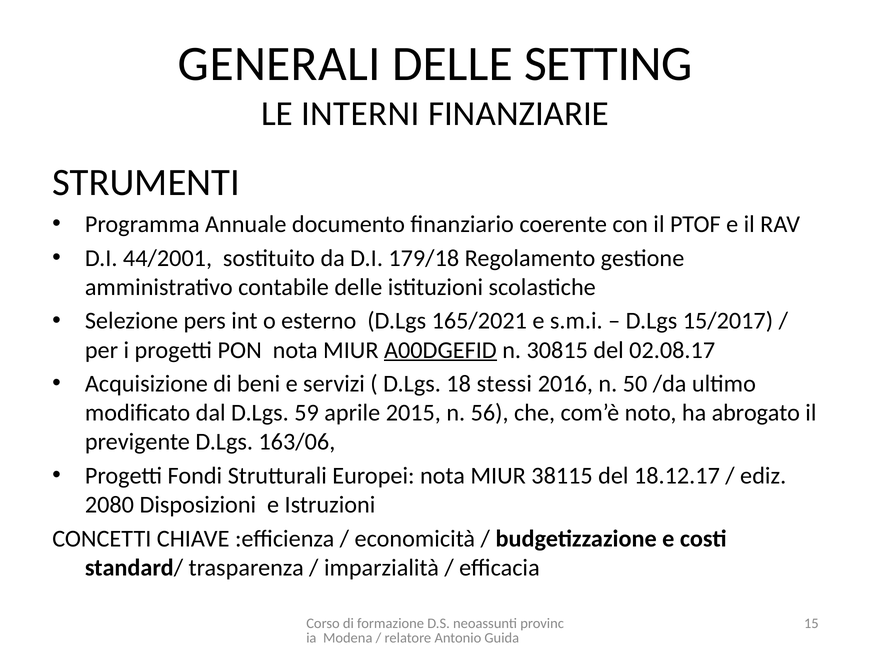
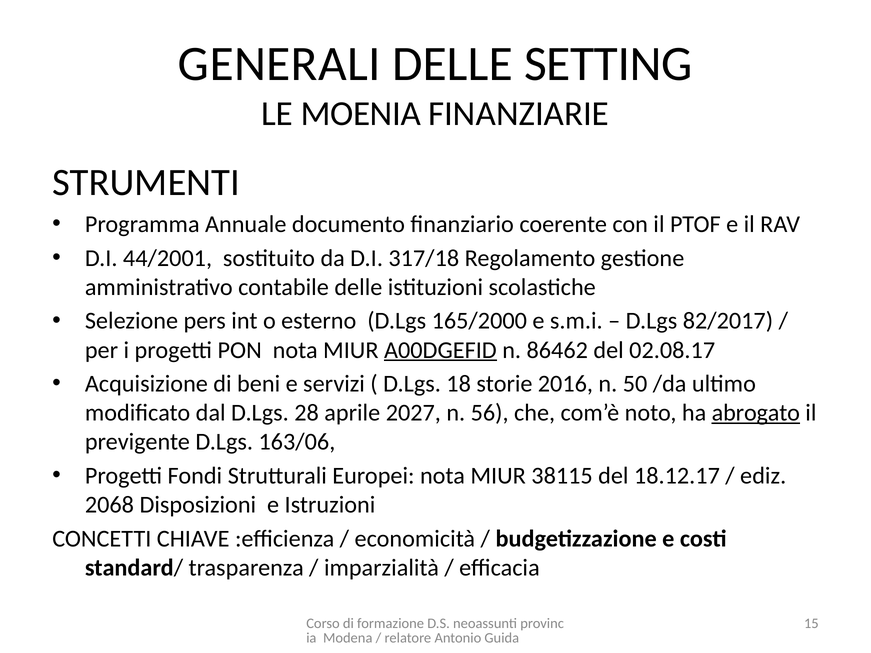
INTERNI: INTERNI -> MOENIA (361, 113)
179/18: 179/18 -> 317/18 (424, 258)
165/2021: 165/2021 -> 165/2000 (479, 321)
15/2017: 15/2017 -> 82/2017 (728, 321)
30815: 30815 -> 86462 (557, 350)
stessi: stessi -> storie (504, 384)
59: 59 -> 28 (307, 413)
2015: 2015 -> 2027 (413, 413)
abrogato underline: none -> present (756, 413)
2080: 2080 -> 2068 (109, 505)
